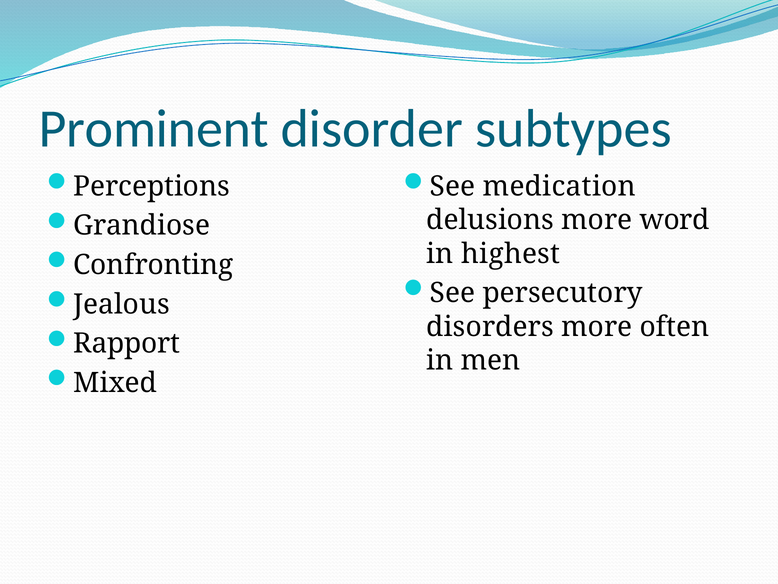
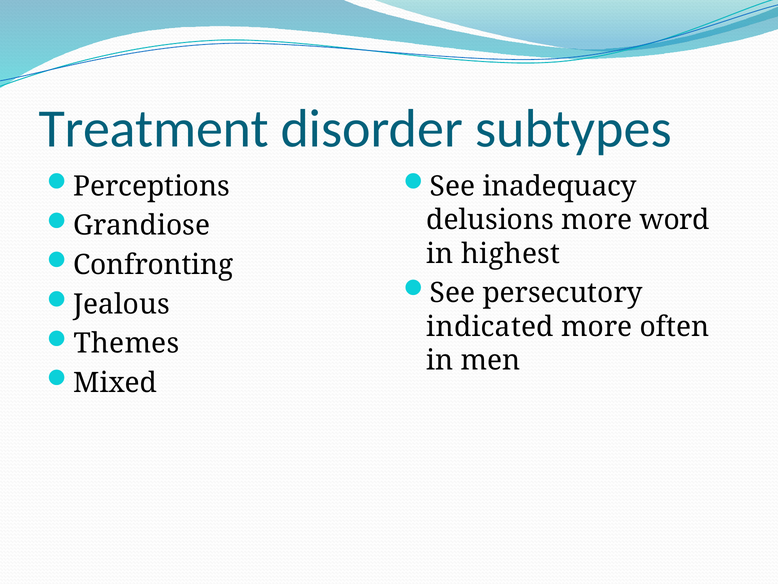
Prominent: Prominent -> Treatment (154, 129)
medication: medication -> inadequacy (560, 186)
disorders: disorders -> indicated (490, 327)
Rapport: Rapport -> Themes (127, 343)
